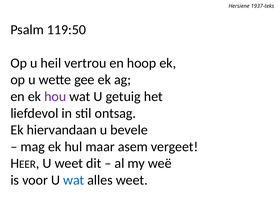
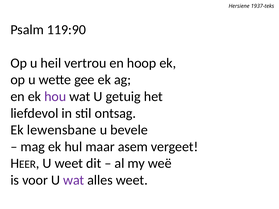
119:50: 119:50 -> 119:90 (67, 30)
hiervandaan: hiervandaan -> lewensbane (62, 130)
wat colour: blue -> purple (74, 180)
